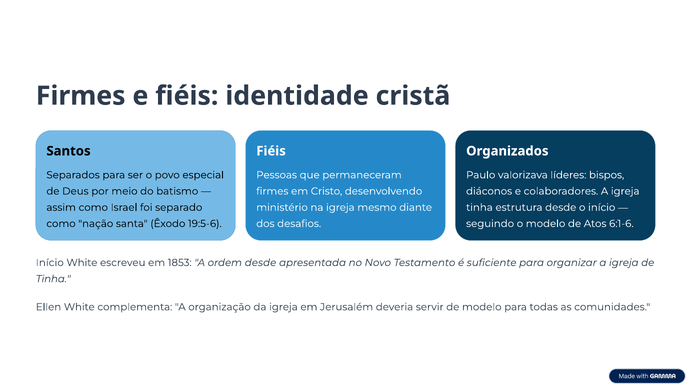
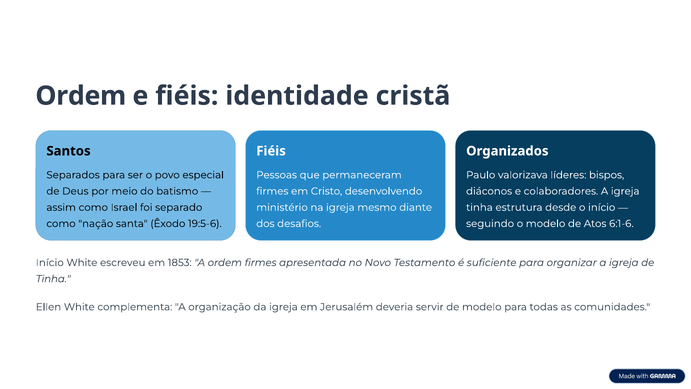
Firmes: Firmes -> Ordem (81, 96)
ordem desde: desde -> firmes (261, 262)
